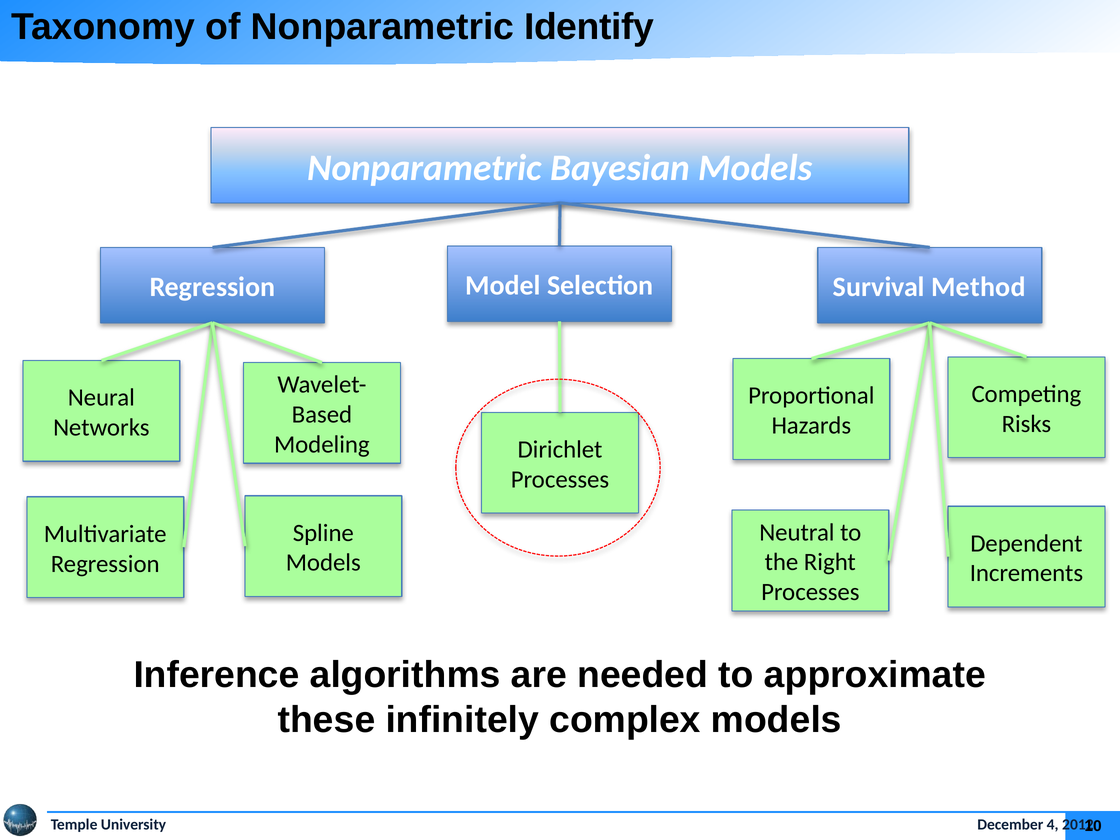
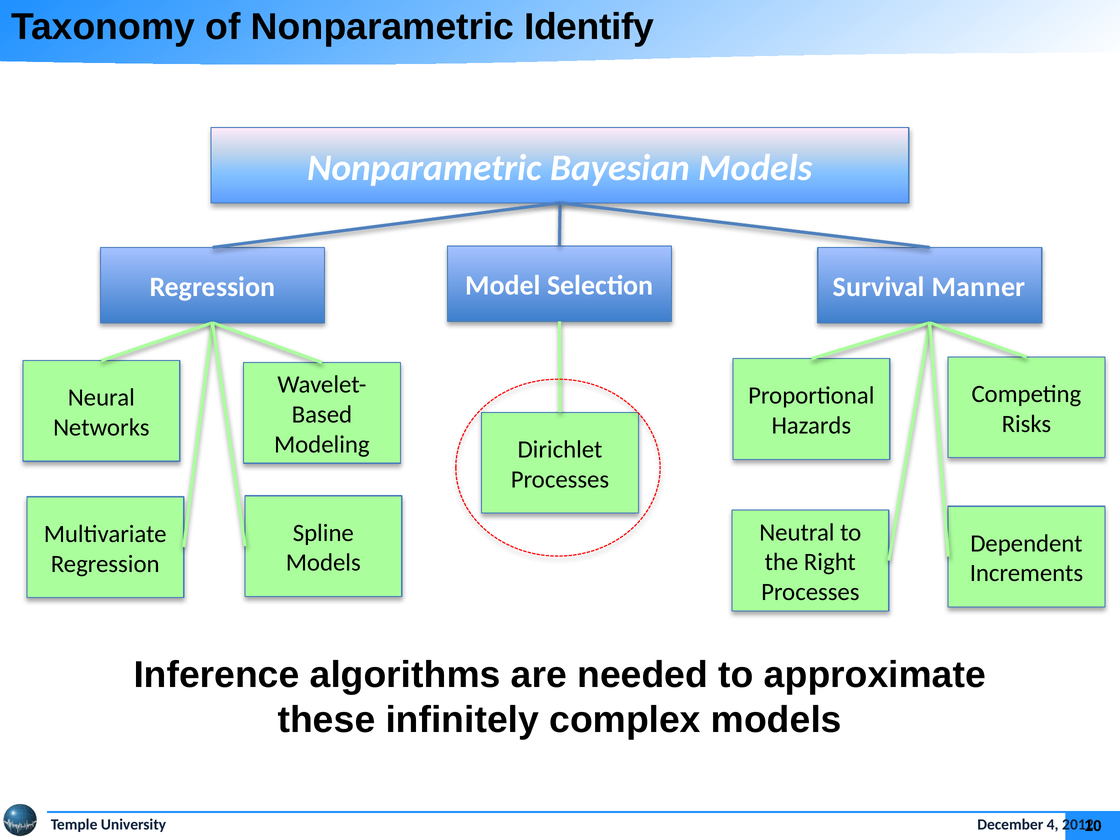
Method: Method -> Manner (978, 287)
